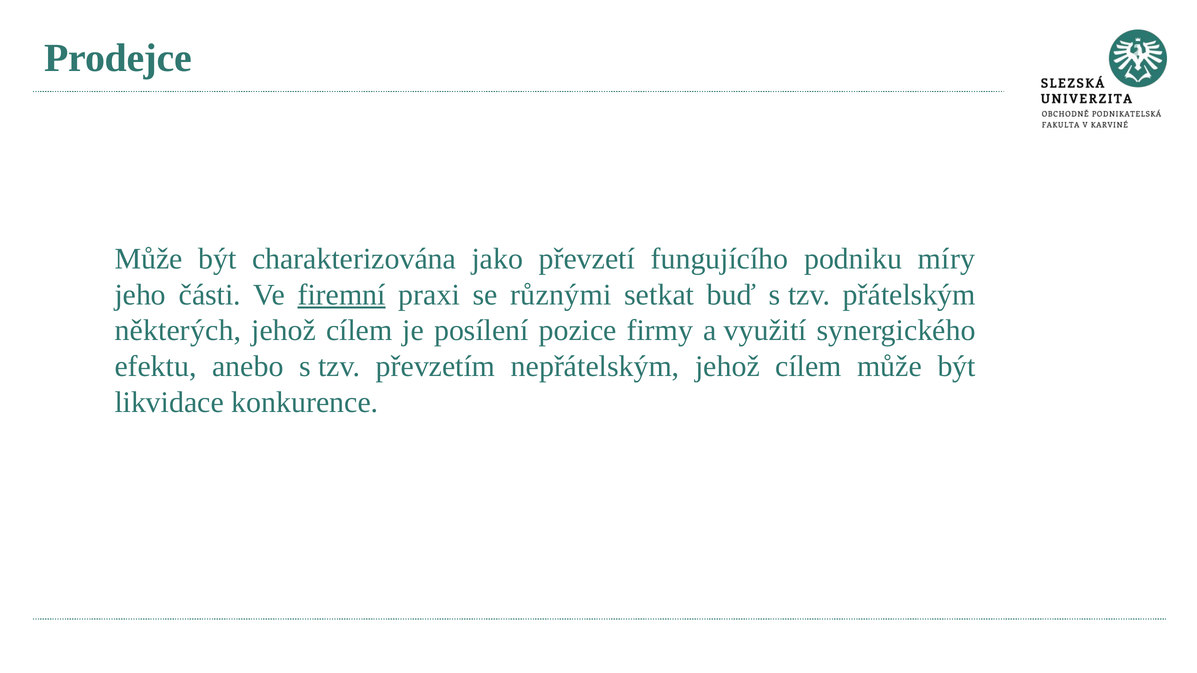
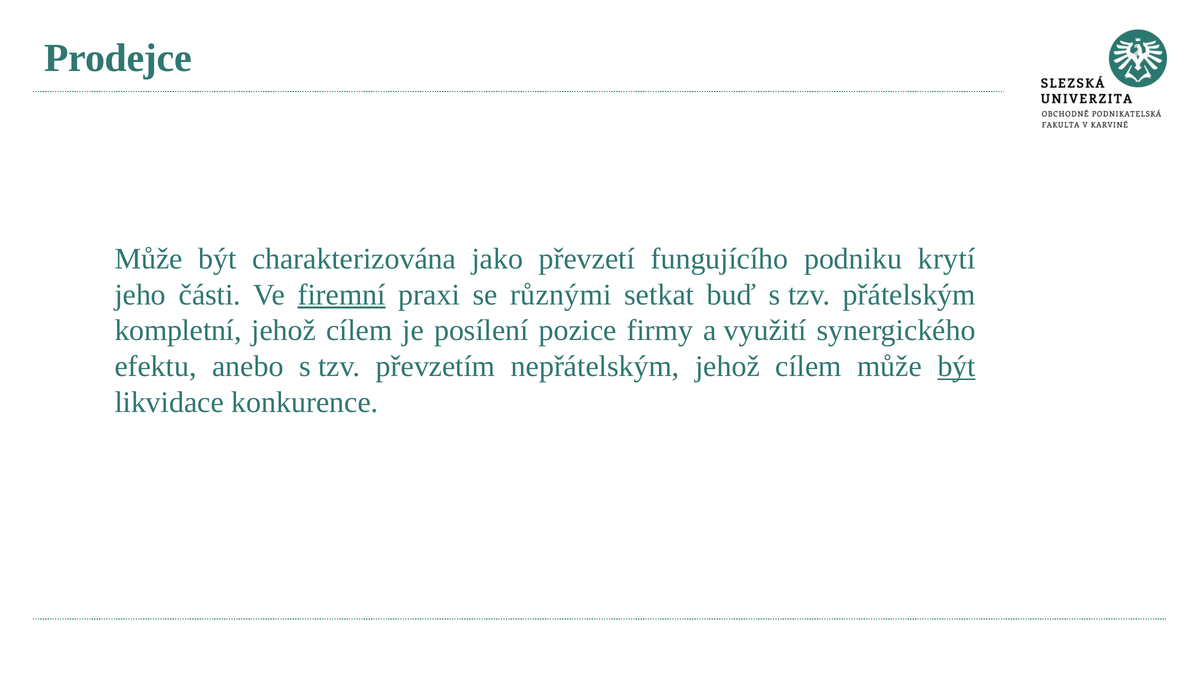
míry: míry -> krytí (947, 259)
některých: některých -> kompletní (178, 331)
být underline: none -> present (957, 367)
